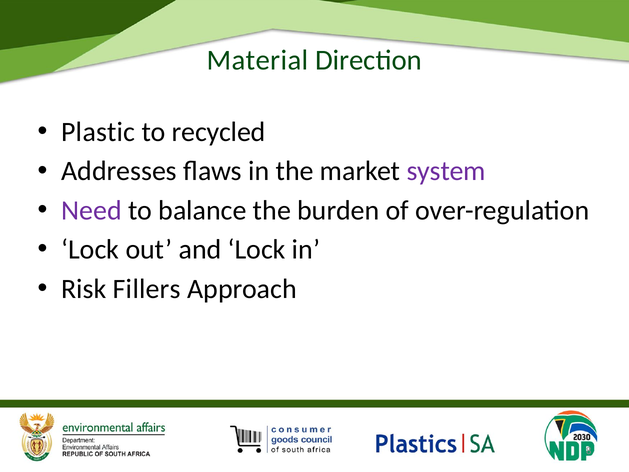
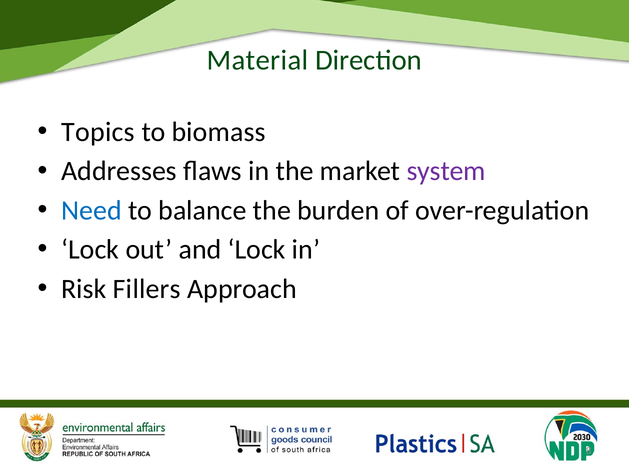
Plastic: Plastic -> Topics (98, 132)
recycled: recycled -> biomass (219, 132)
Need colour: purple -> blue (92, 210)
